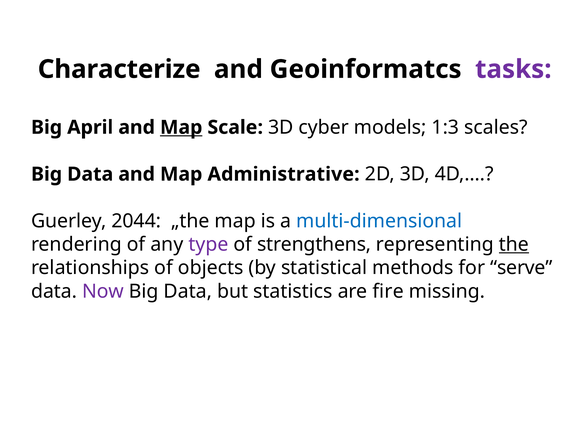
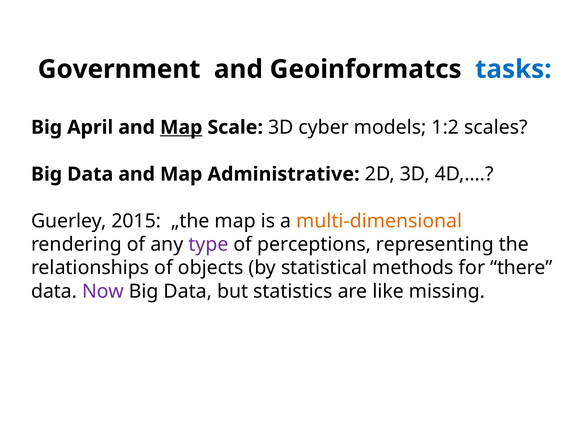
Characterize: Characterize -> Government (119, 69)
tasks colour: purple -> blue (513, 69)
1:3: 1:3 -> 1:2 (445, 127)
2044: 2044 -> 2015 (136, 221)
multi-dimensional colour: blue -> orange (379, 221)
strengthens: strengthens -> perceptions (314, 244)
the underline: present -> none (514, 244)
serve: serve -> there (521, 268)
fire: fire -> like (388, 291)
